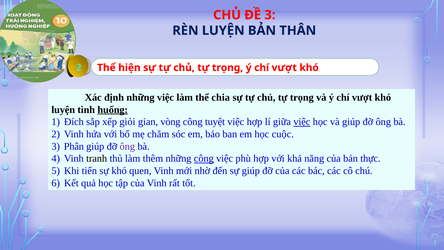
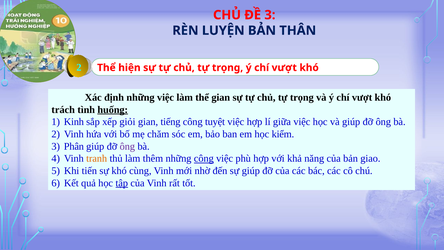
thể chia: chia -> gian (221, 97)
luyện: luyện -> trách (63, 110)
Đích: Đích -> Kinh (74, 122)
vòng: vòng -> tiếng (170, 122)
việc underline: present -> none (302, 122)
cuộc: cuộc -> kiểm (283, 134)
tranh colour: black -> orange (97, 158)
thực: thực -> giao (370, 158)
quen: quen -> cùng (140, 171)
tập underline: none -> present (122, 183)
